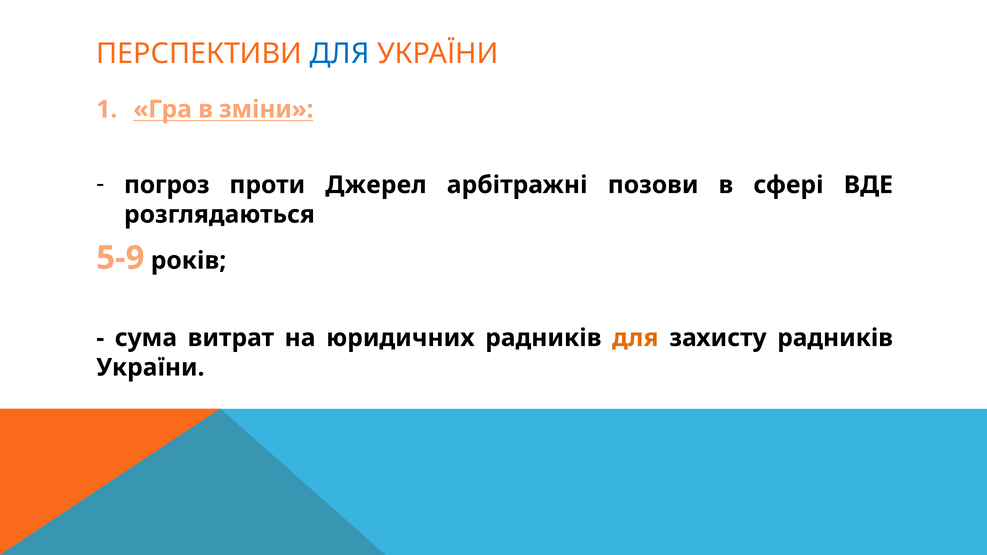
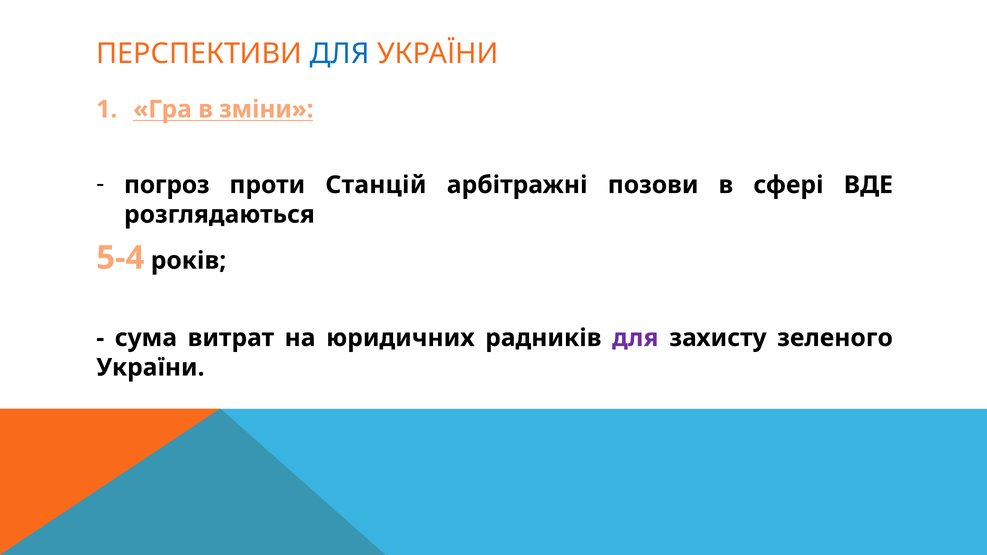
Джерел: Джерел -> Станцій (376, 185)
5-9: 5-9 -> 5-4 (120, 258)
для colour: orange -> purple (635, 338)
захисту радників: радників -> зеленого (835, 338)
